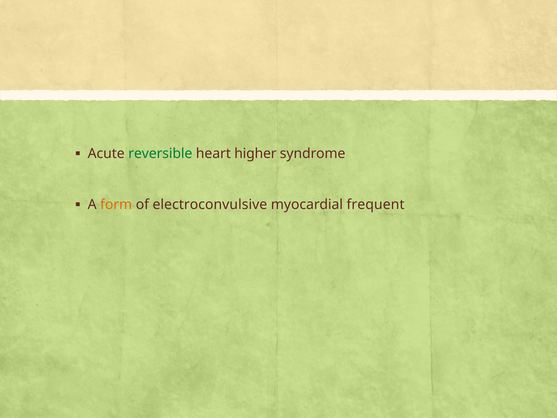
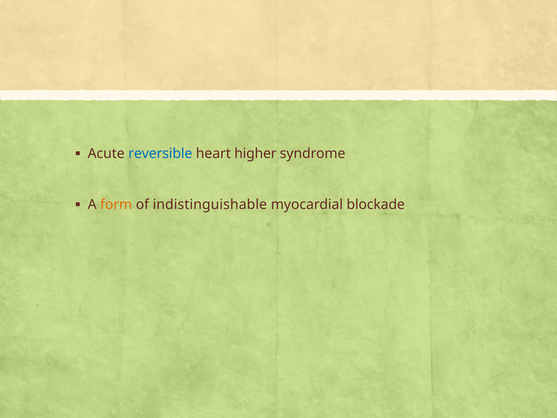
reversible colour: green -> blue (160, 153)
electroconvulsive: electroconvulsive -> indistinguishable (210, 204)
frequent: frequent -> blockade (376, 204)
